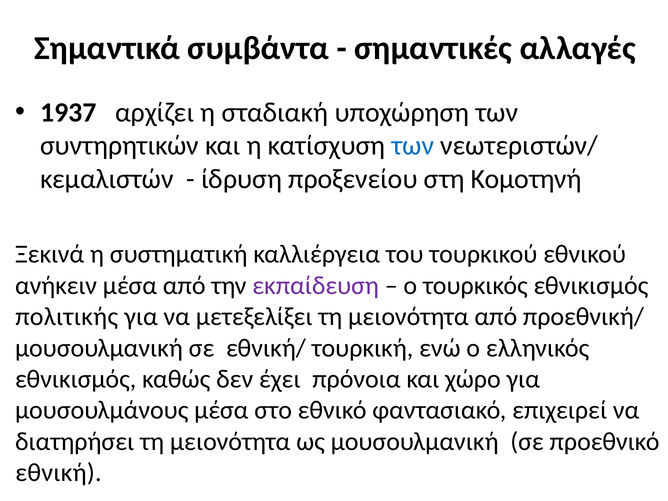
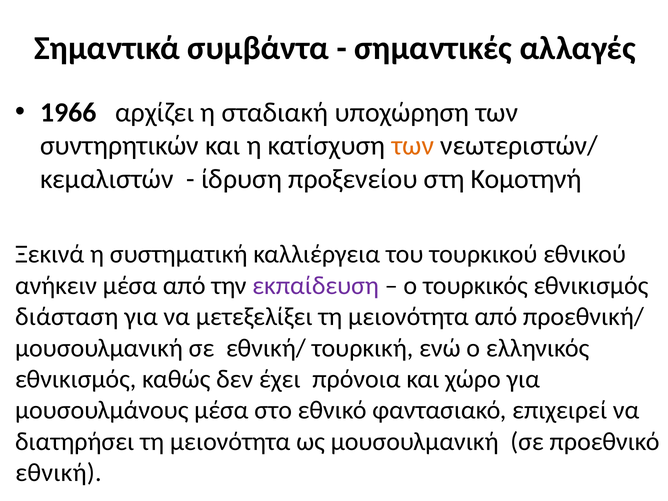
1937: 1937 -> 1966 (68, 112)
των colour: blue -> orange (413, 146)
πολιτικής: πολιτικής -> διάσταση (67, 317)
